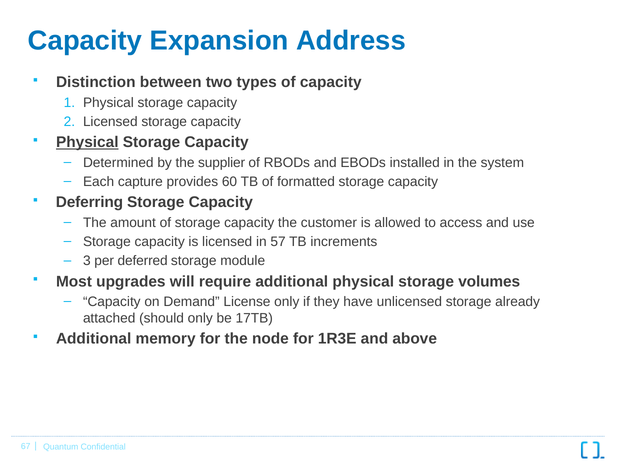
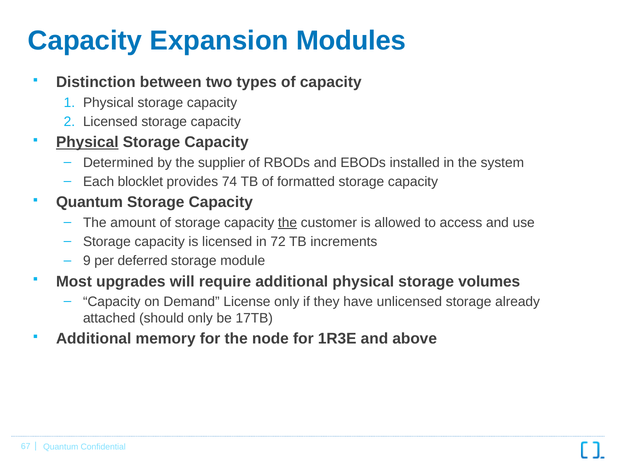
Address: Address -> Modules (351, 41)
capture: capture -> blocklet (140, 182)
60: 60 -> 74 (229, 182)
Deferring: Deferring -> Quantum (89, 202)
the underline: none -> present (288, 222)
57: 57 -> 72 (278, 242)
3: 3 -> 9 (87, 261)
